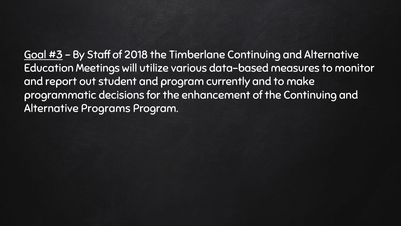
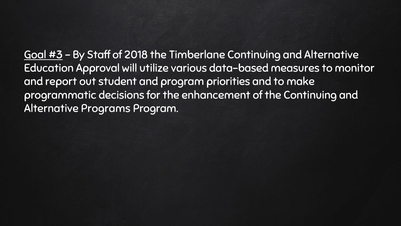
Meetings: Meetings -> Approval (98, 68)
currently: currently -> priorities (228, 81)
